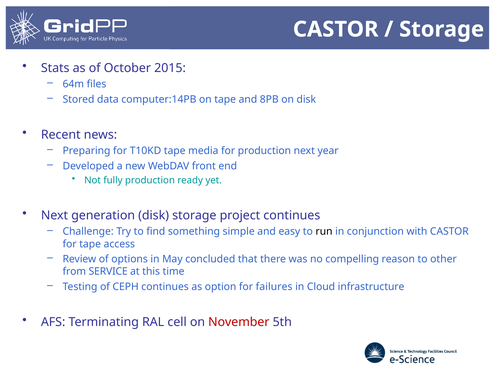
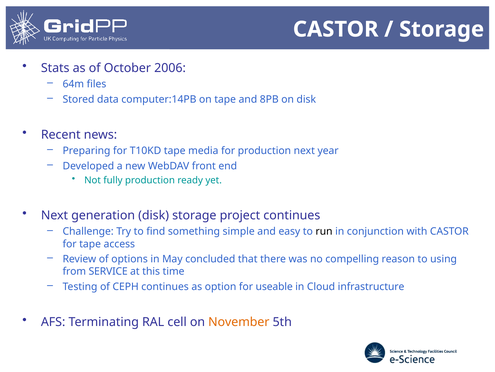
2015: 2015 -> 2006 (170, 68)
other: other -> using (444, 259)
failures: failures -> useable (274, 286)
November colour: red -> orange (239, 321)
